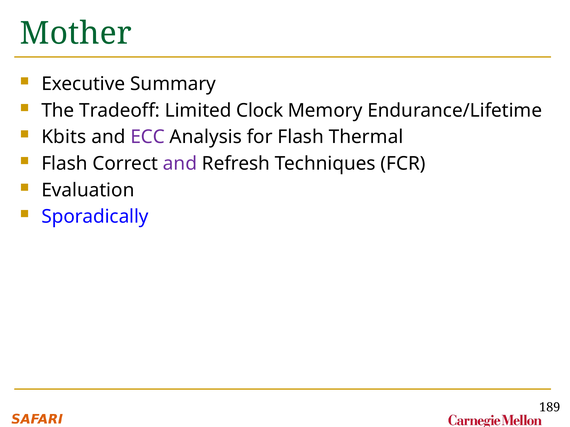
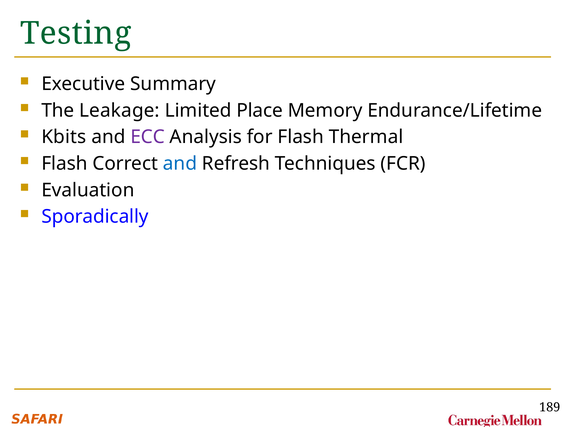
Mother: Mother -> Testing (76, 34)
Tradeoff: Tradeoff -> Leakage (119, 111)
Clock: Clock -> Place (260, 111)
and colour: purple -> blue (180, 164)
